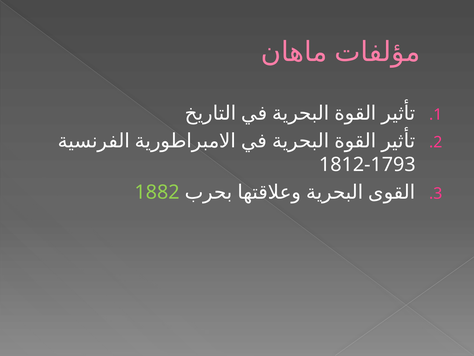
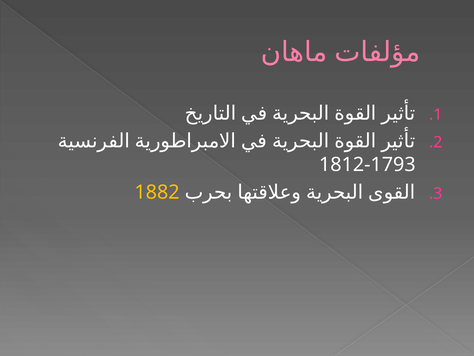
1882 colour: light green -> yellow (157, 192)
